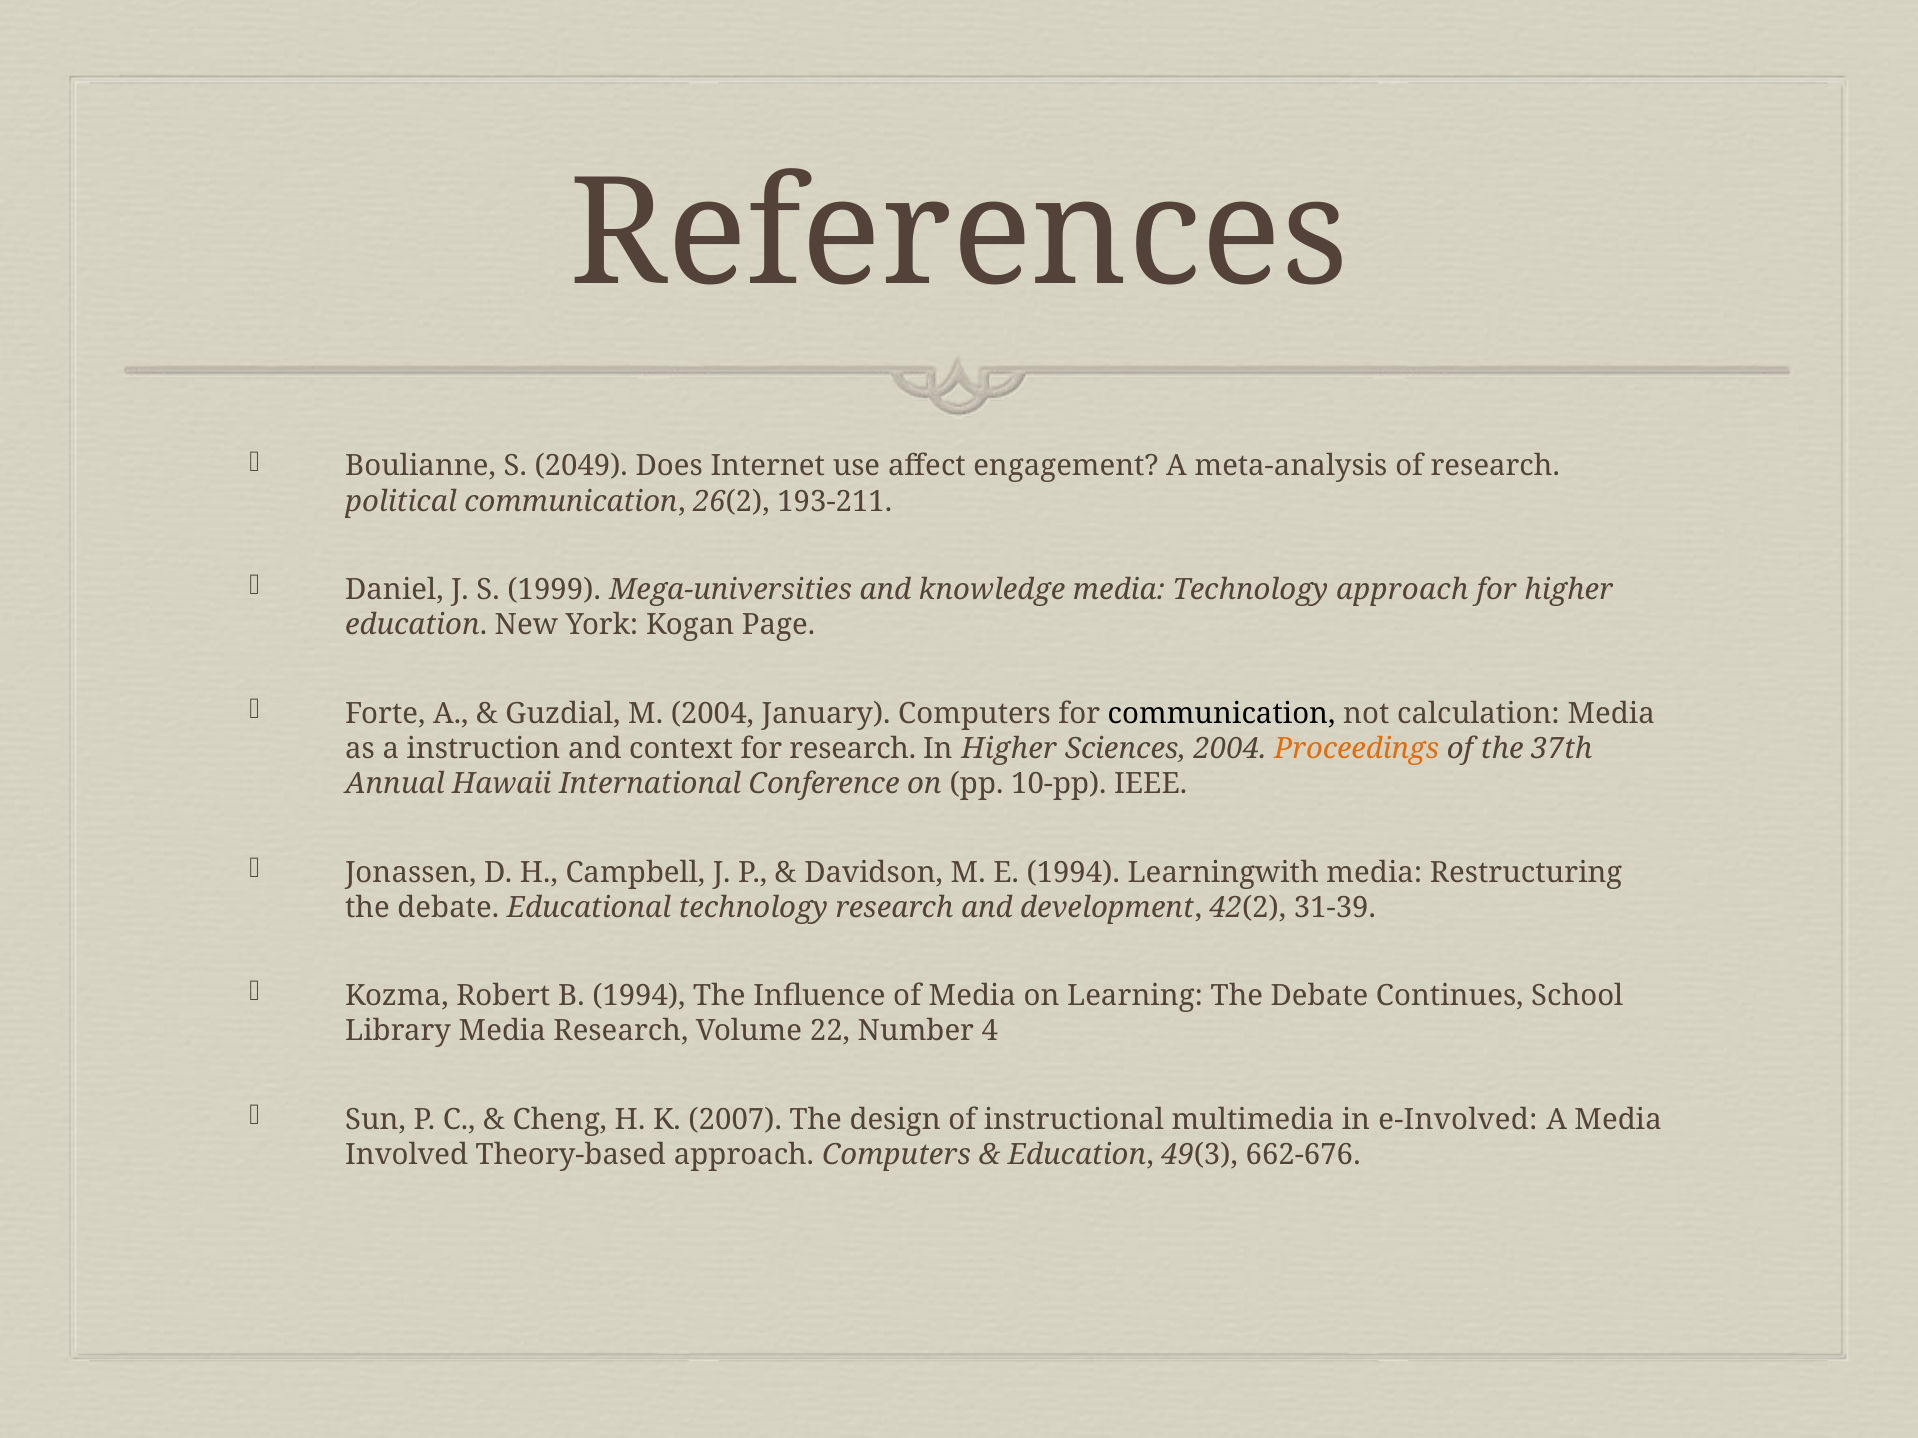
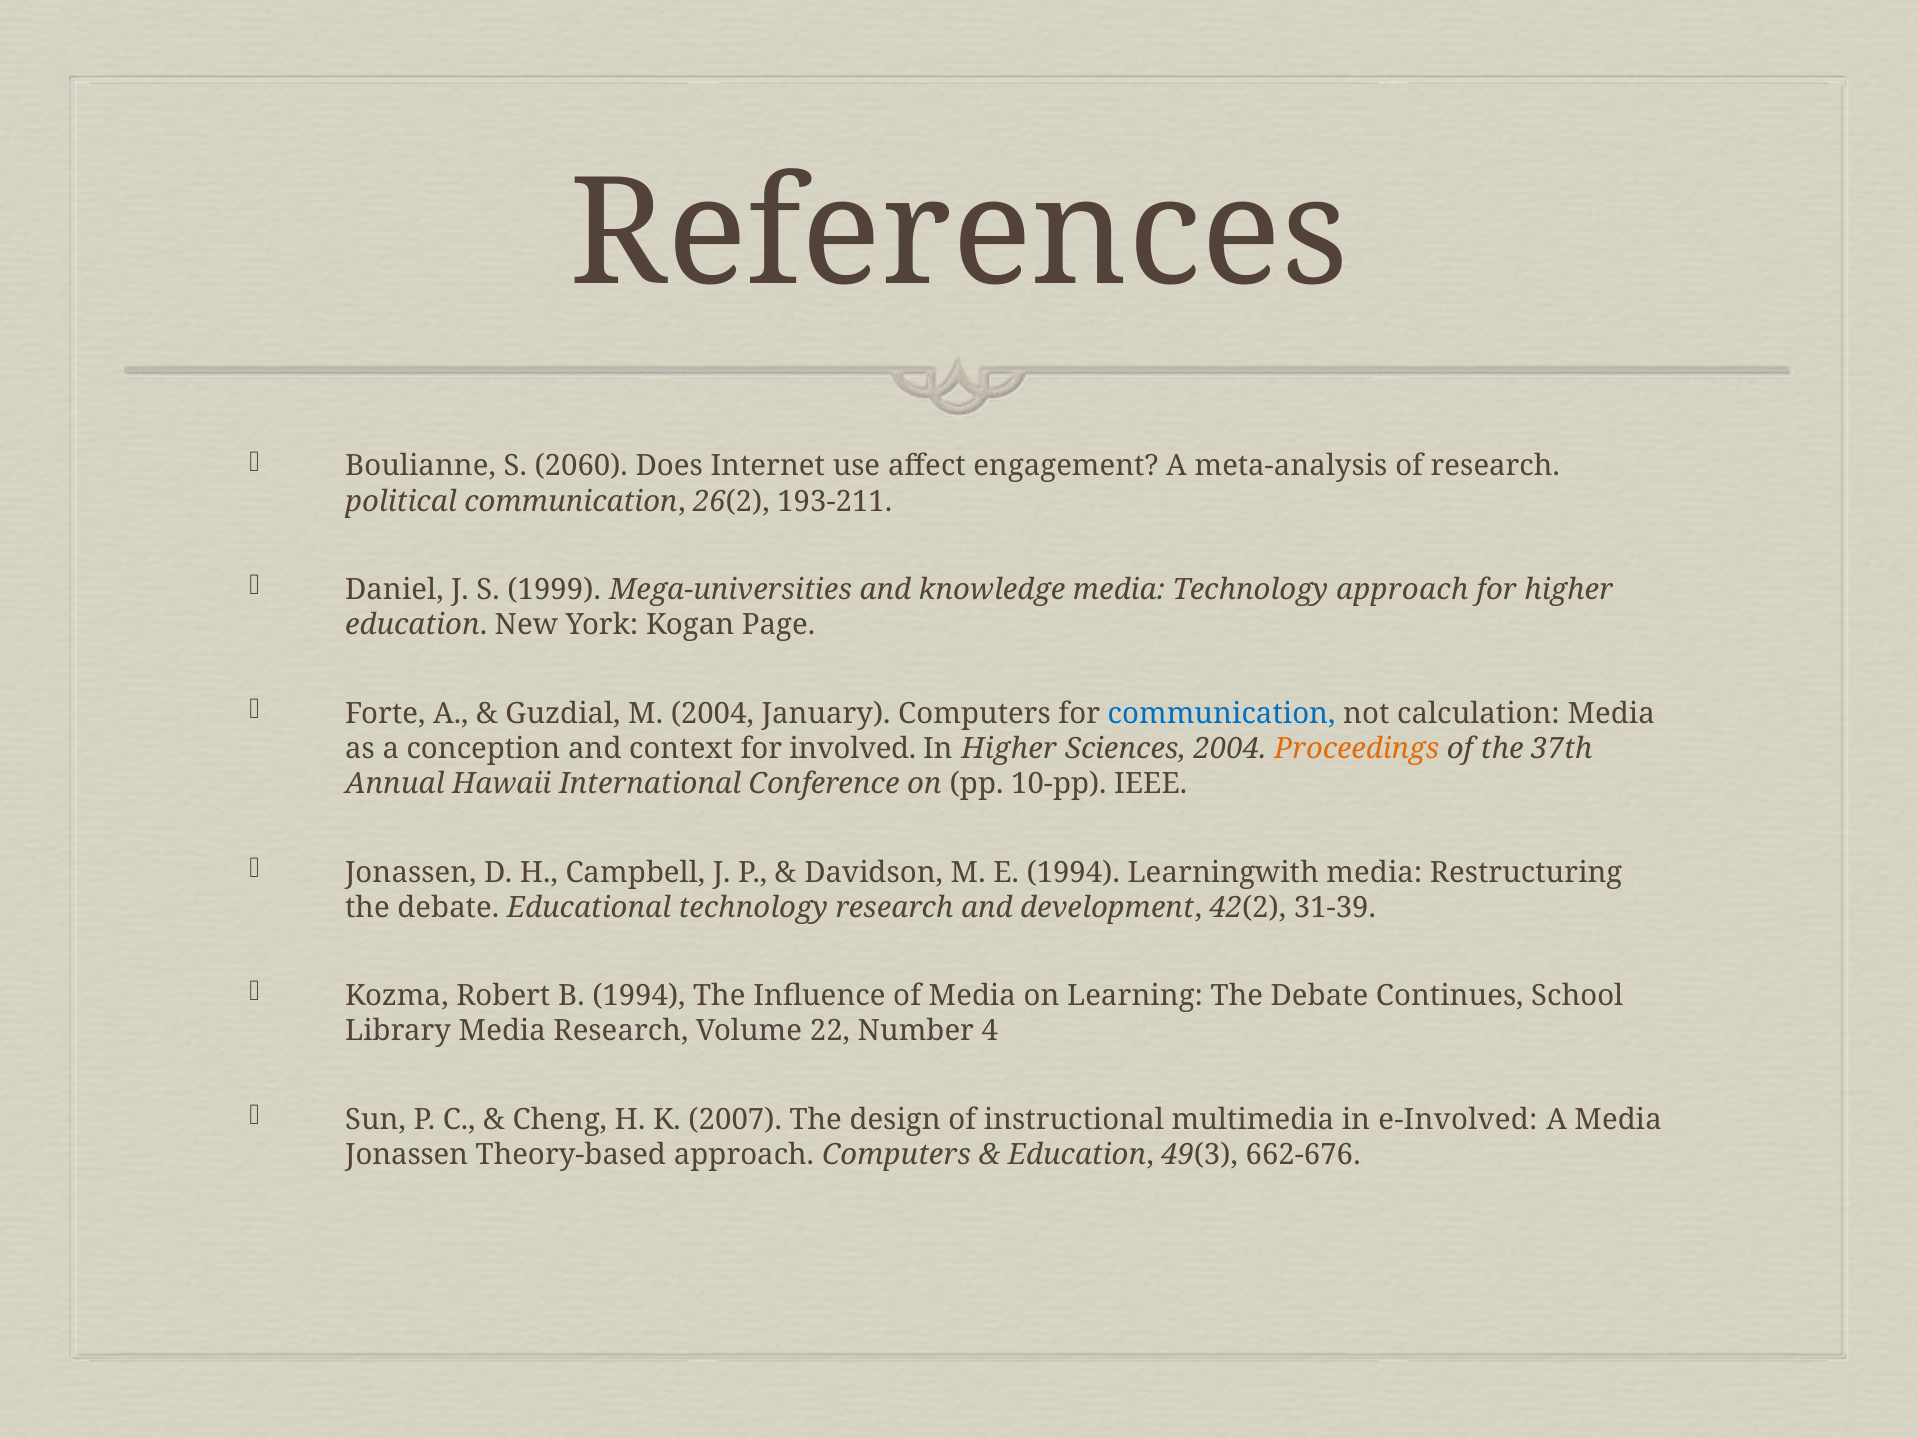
2049: 2049 -> 2060 (581, 466)
communication colour: black -> blue (1222, 714)
instruction: instruction -> conception (483, 749)
for research: research -> involved (853, 749)
Involved: Involved -> Jonassen (407, 1155)
